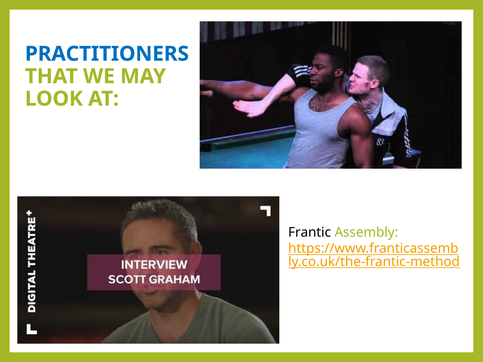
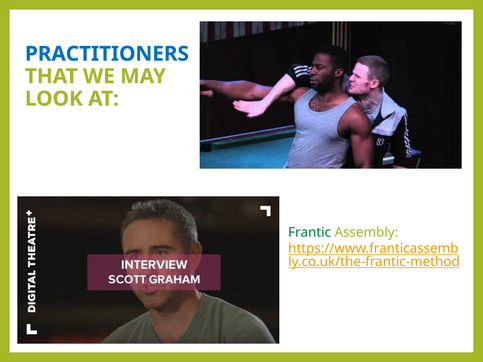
Frantic colour: black -> green (310, 233)
